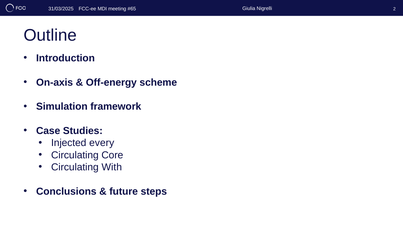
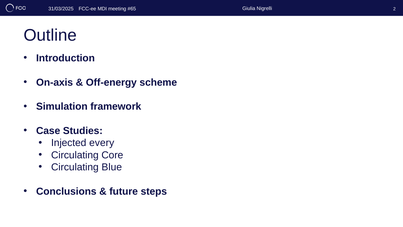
With: With -> Blue (112, 167)
